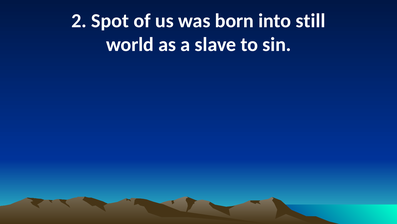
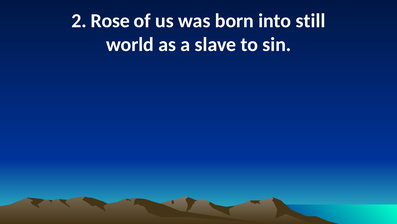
Spot: Spot -> Rose (110, 21)
